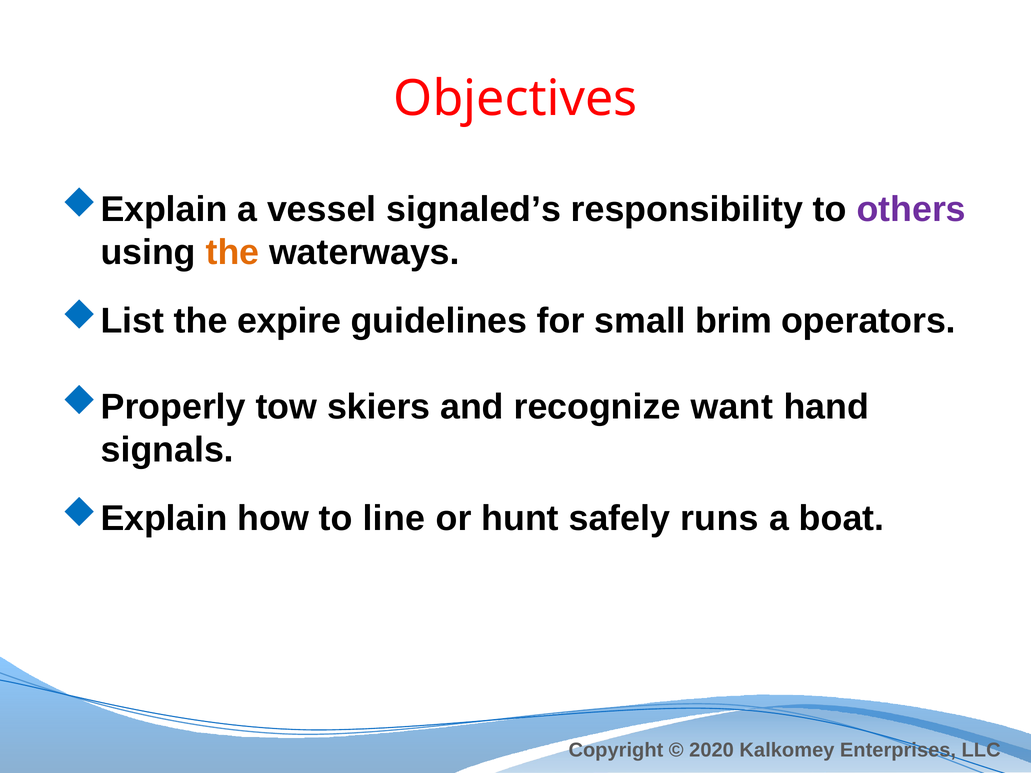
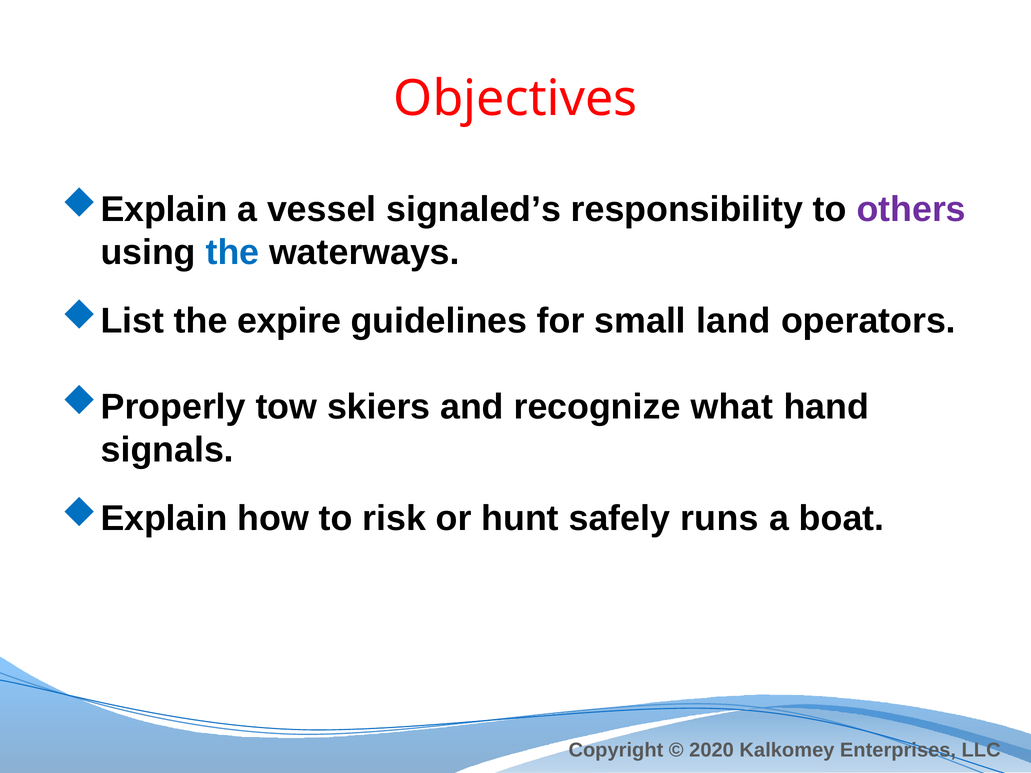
the colour: orange -> blue (232, 253)
brim: brim -> land (733, 321)
want: want -> what (732, 407)
line: line -> risk (394, 519)
